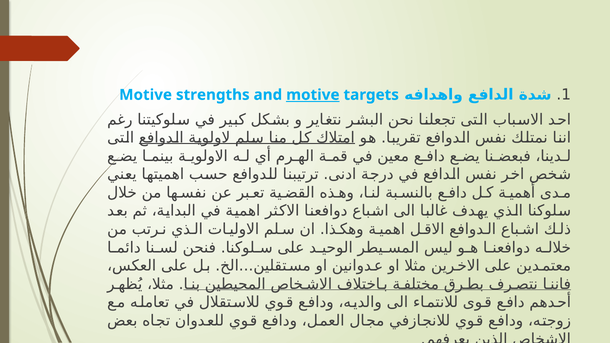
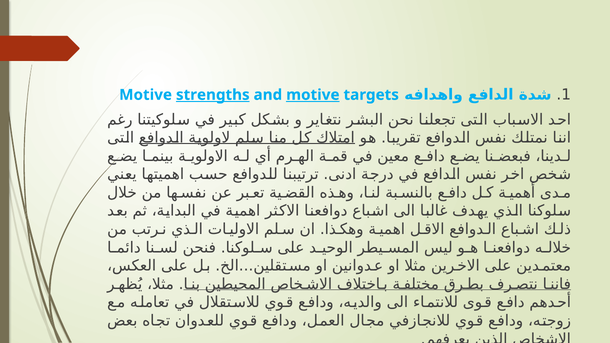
strengths underline: none -> present (213, 95)
